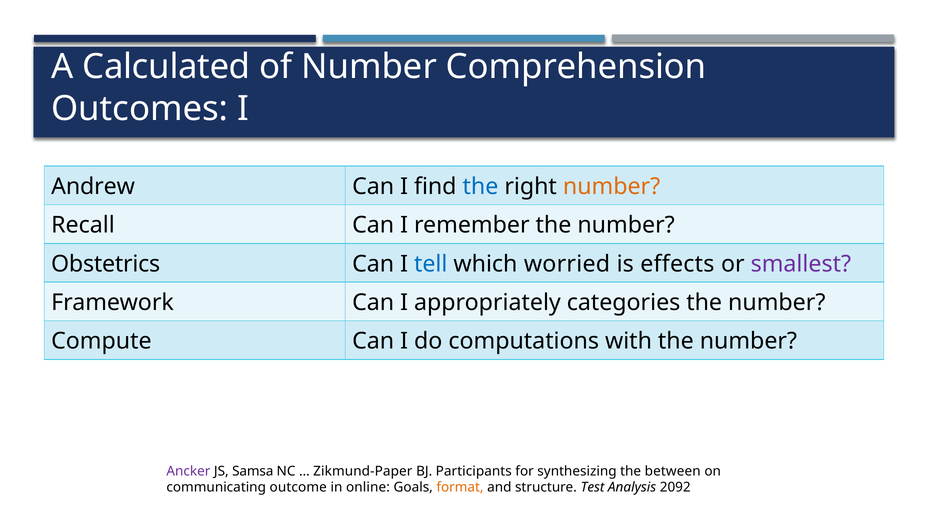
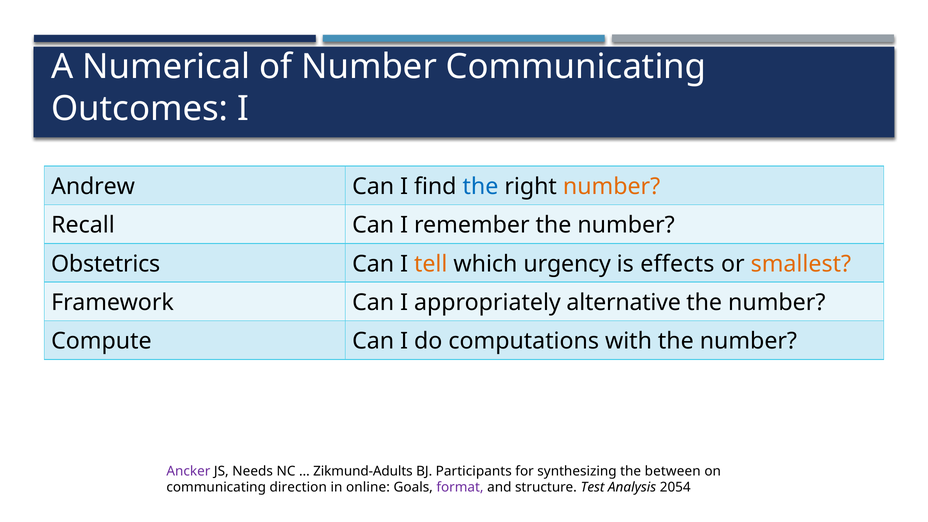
Calculated: Calculated -> Numerical (166, 67)
Number Comprehension: Comprehension -> Communicating (576, 67)
tell colour: blue -> orange (431, 264)
worried: worried -> urgency (567, 264)
smallest colour: purple -> orange (801, 264)
categories: categories -> alternative (624, 303)
Samsa: Samsa -> Needs (253, 471)
Zikmund-Paper: Zikmund-Paper -> Zikmund-Adults (363, 471)
outcome: outcome -> direction (298, 488)
format colour: orange -> purple (460, 488)
2092: 2092 -> 2054 (675, 488)
